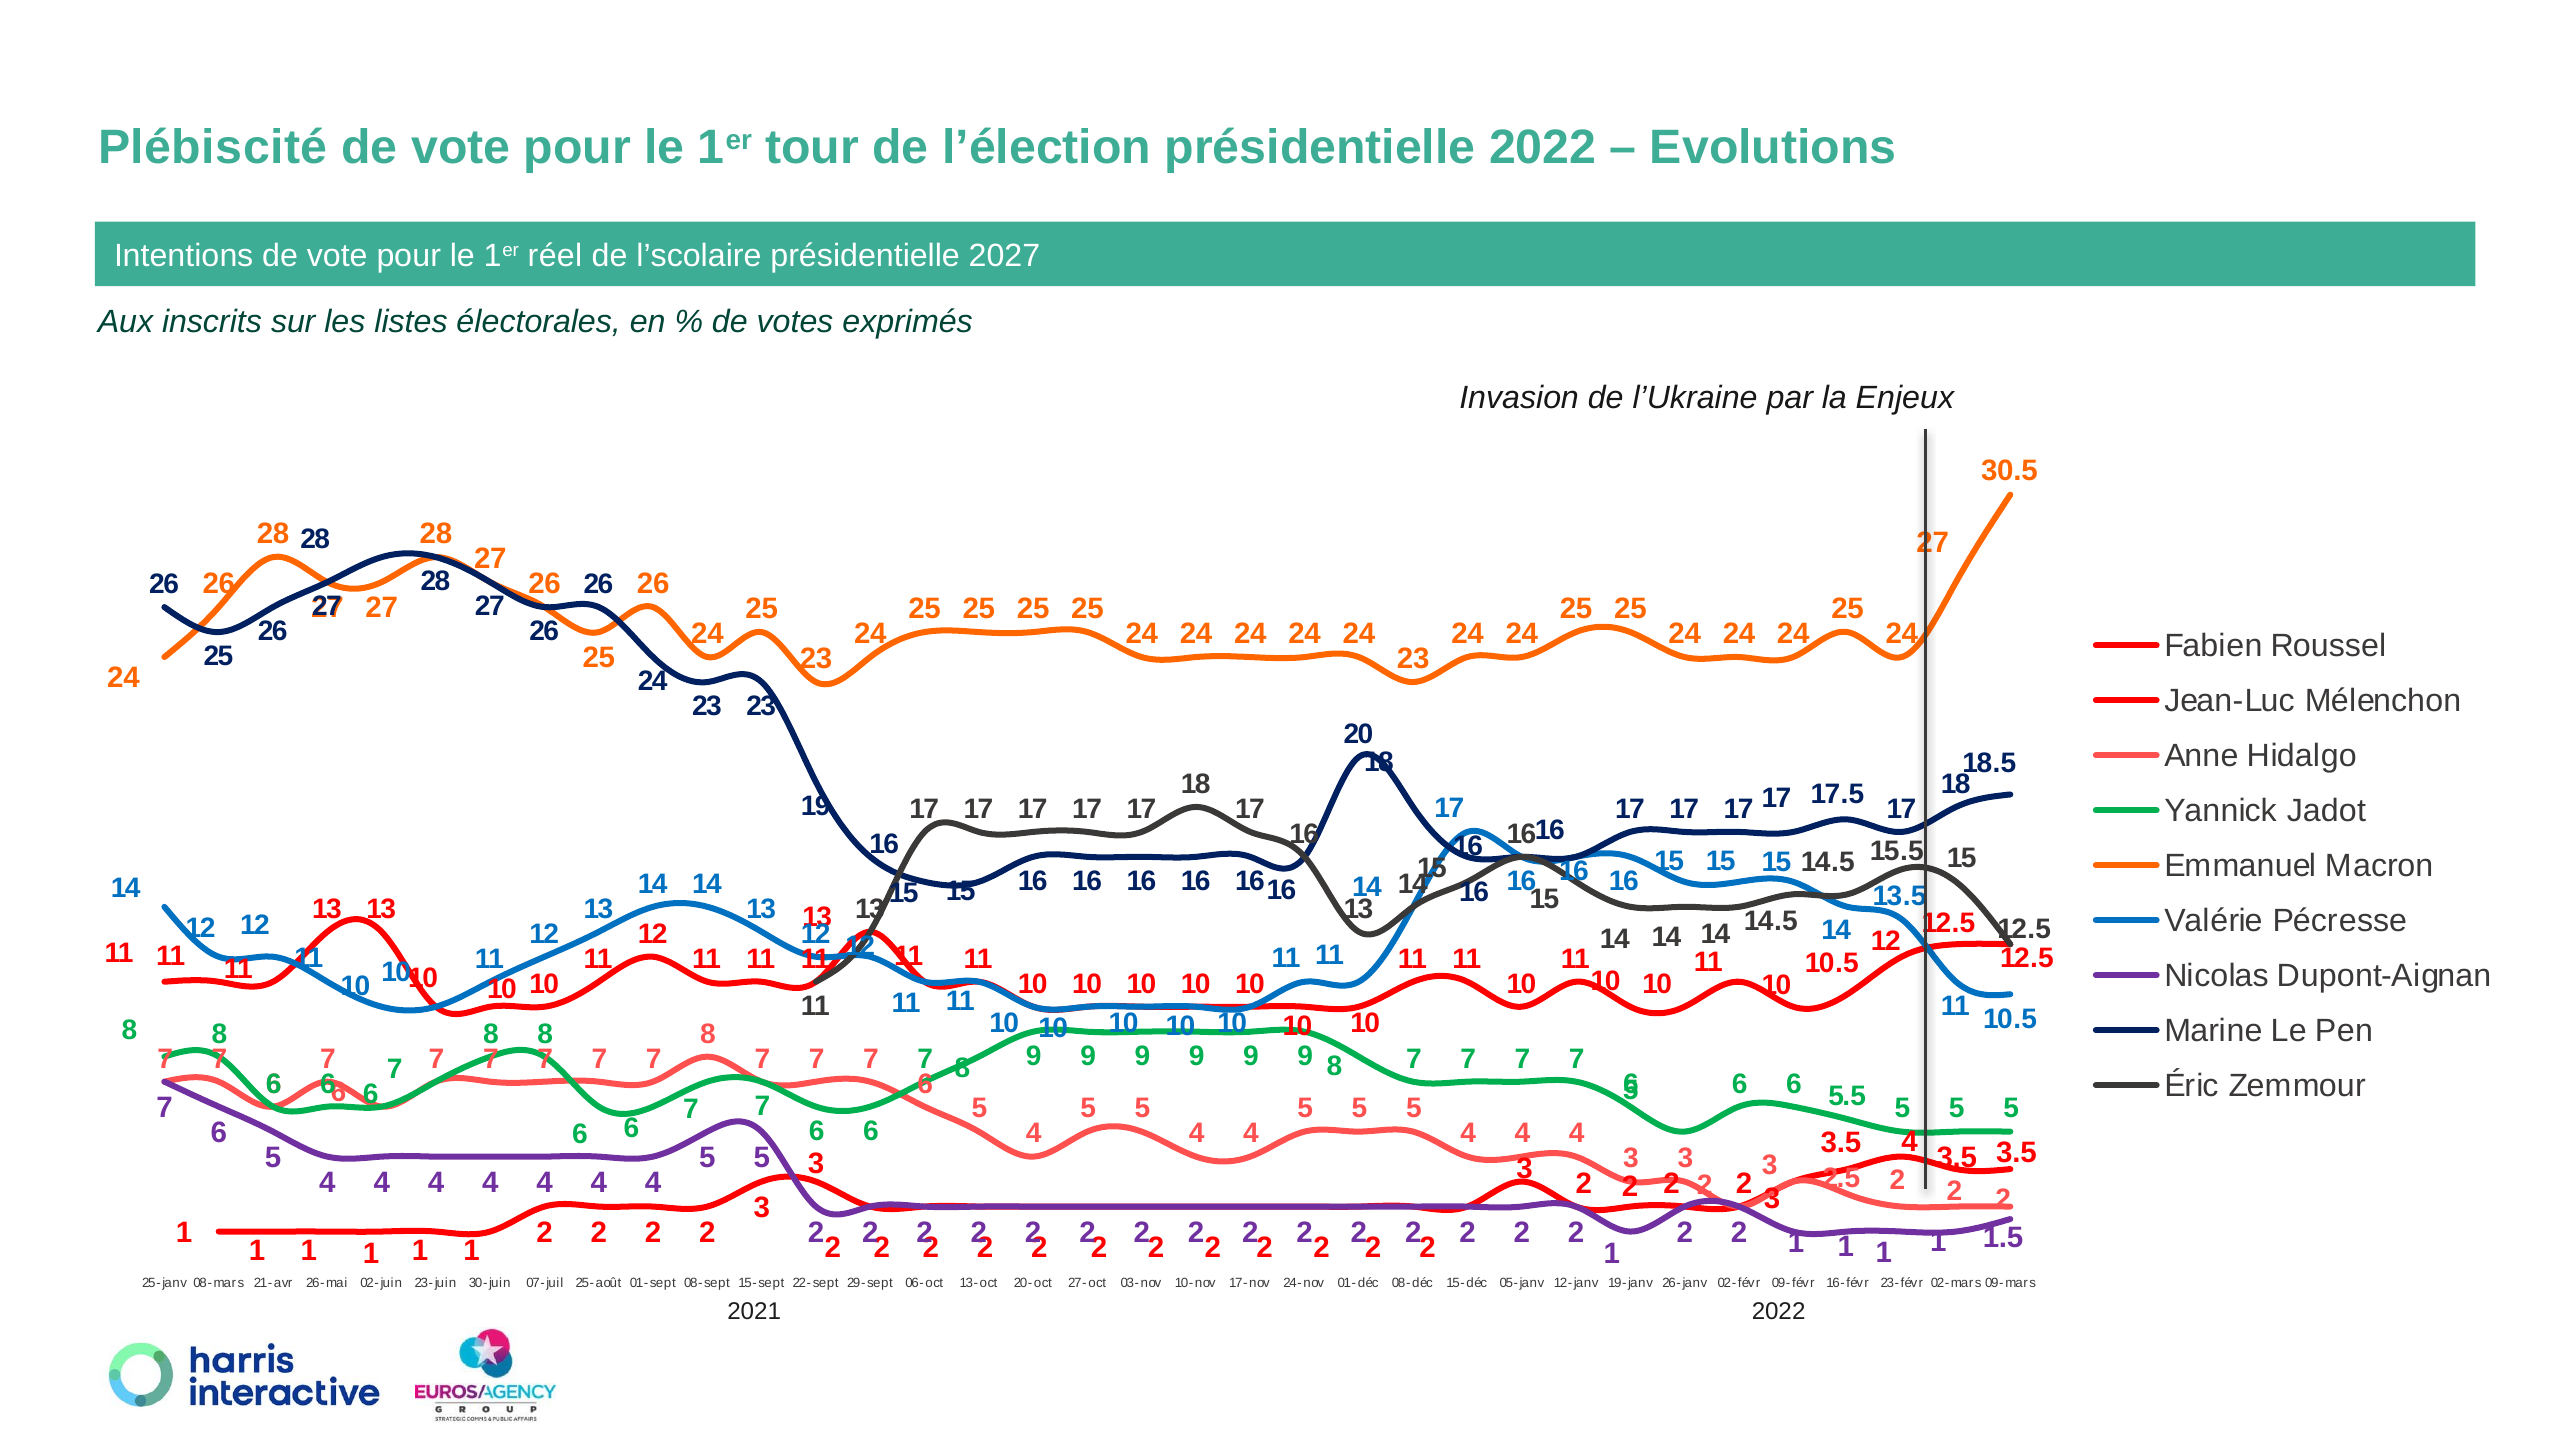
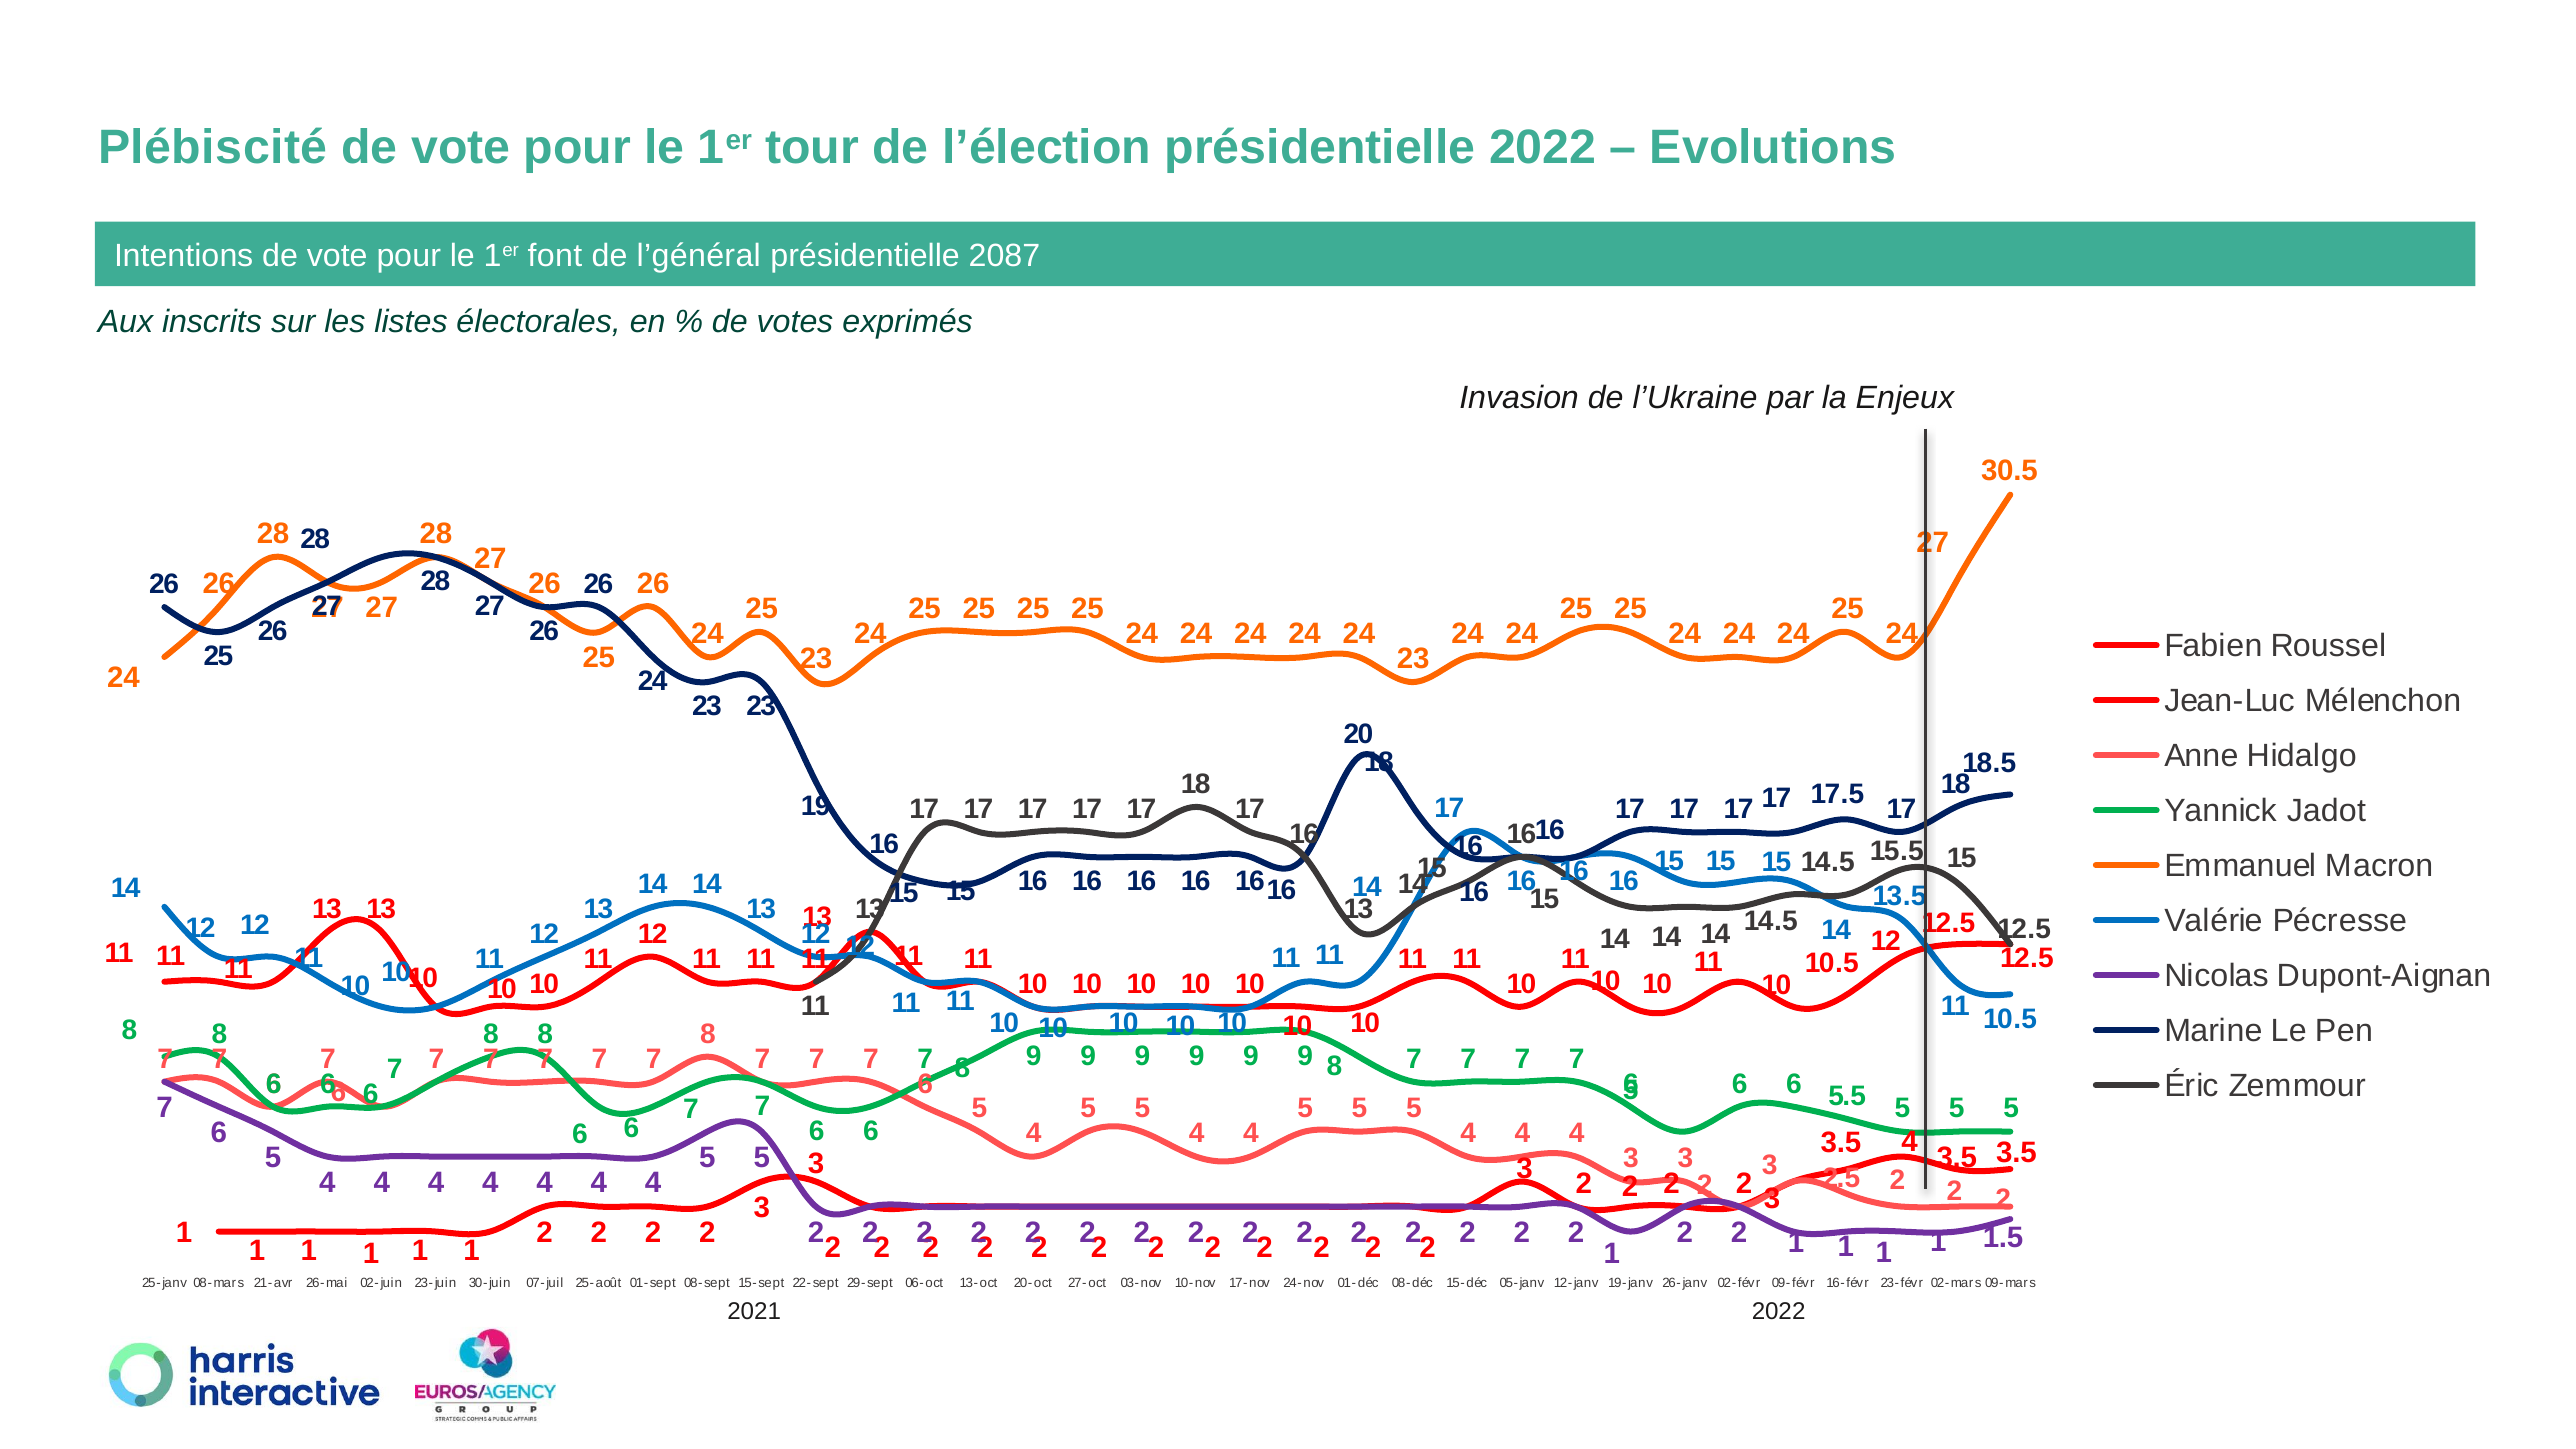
réel: réel -> font (555, 256)
l’scolaire: l’scolaire -> l’général (699, 256)
2027: 2027 -> 2087 (1004, 256)
